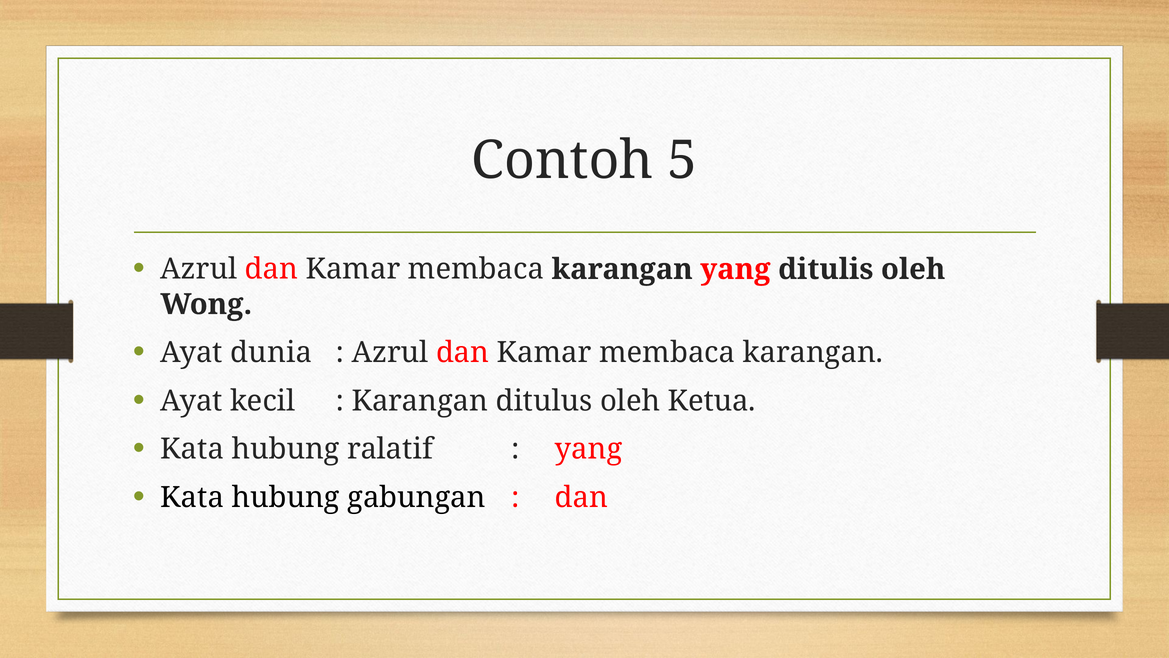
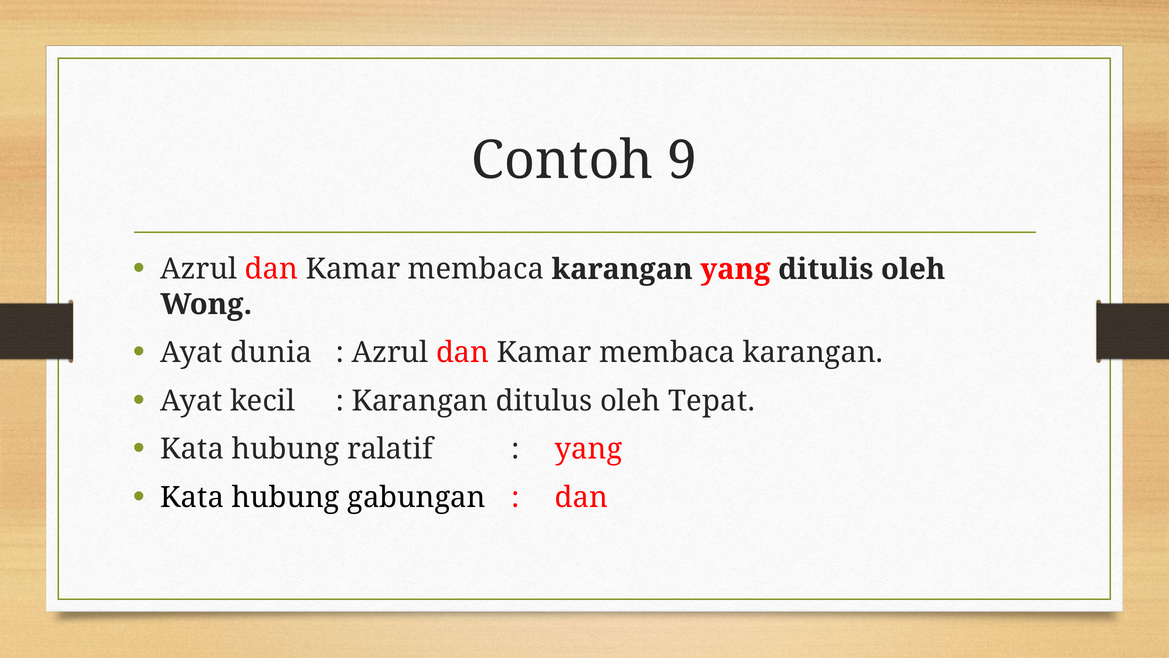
5: 5 -> 9 (682, 160)
Ketua: Ketua -> Tepat (712, 401)
